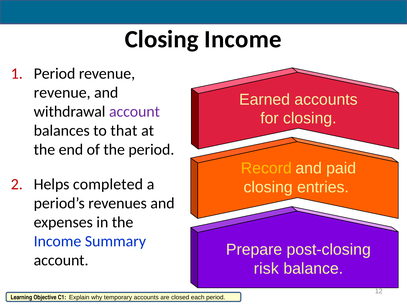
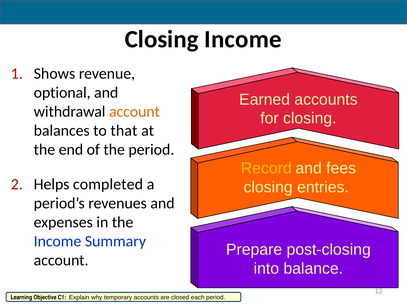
Period: Period -> Shows (54, 74)
revenue: revenue -> optional (62, 93)
account colour: purple -> orange (134, 112)
paid: paid -> fees (341, 169)
risk: risk -> into (266, 269)
